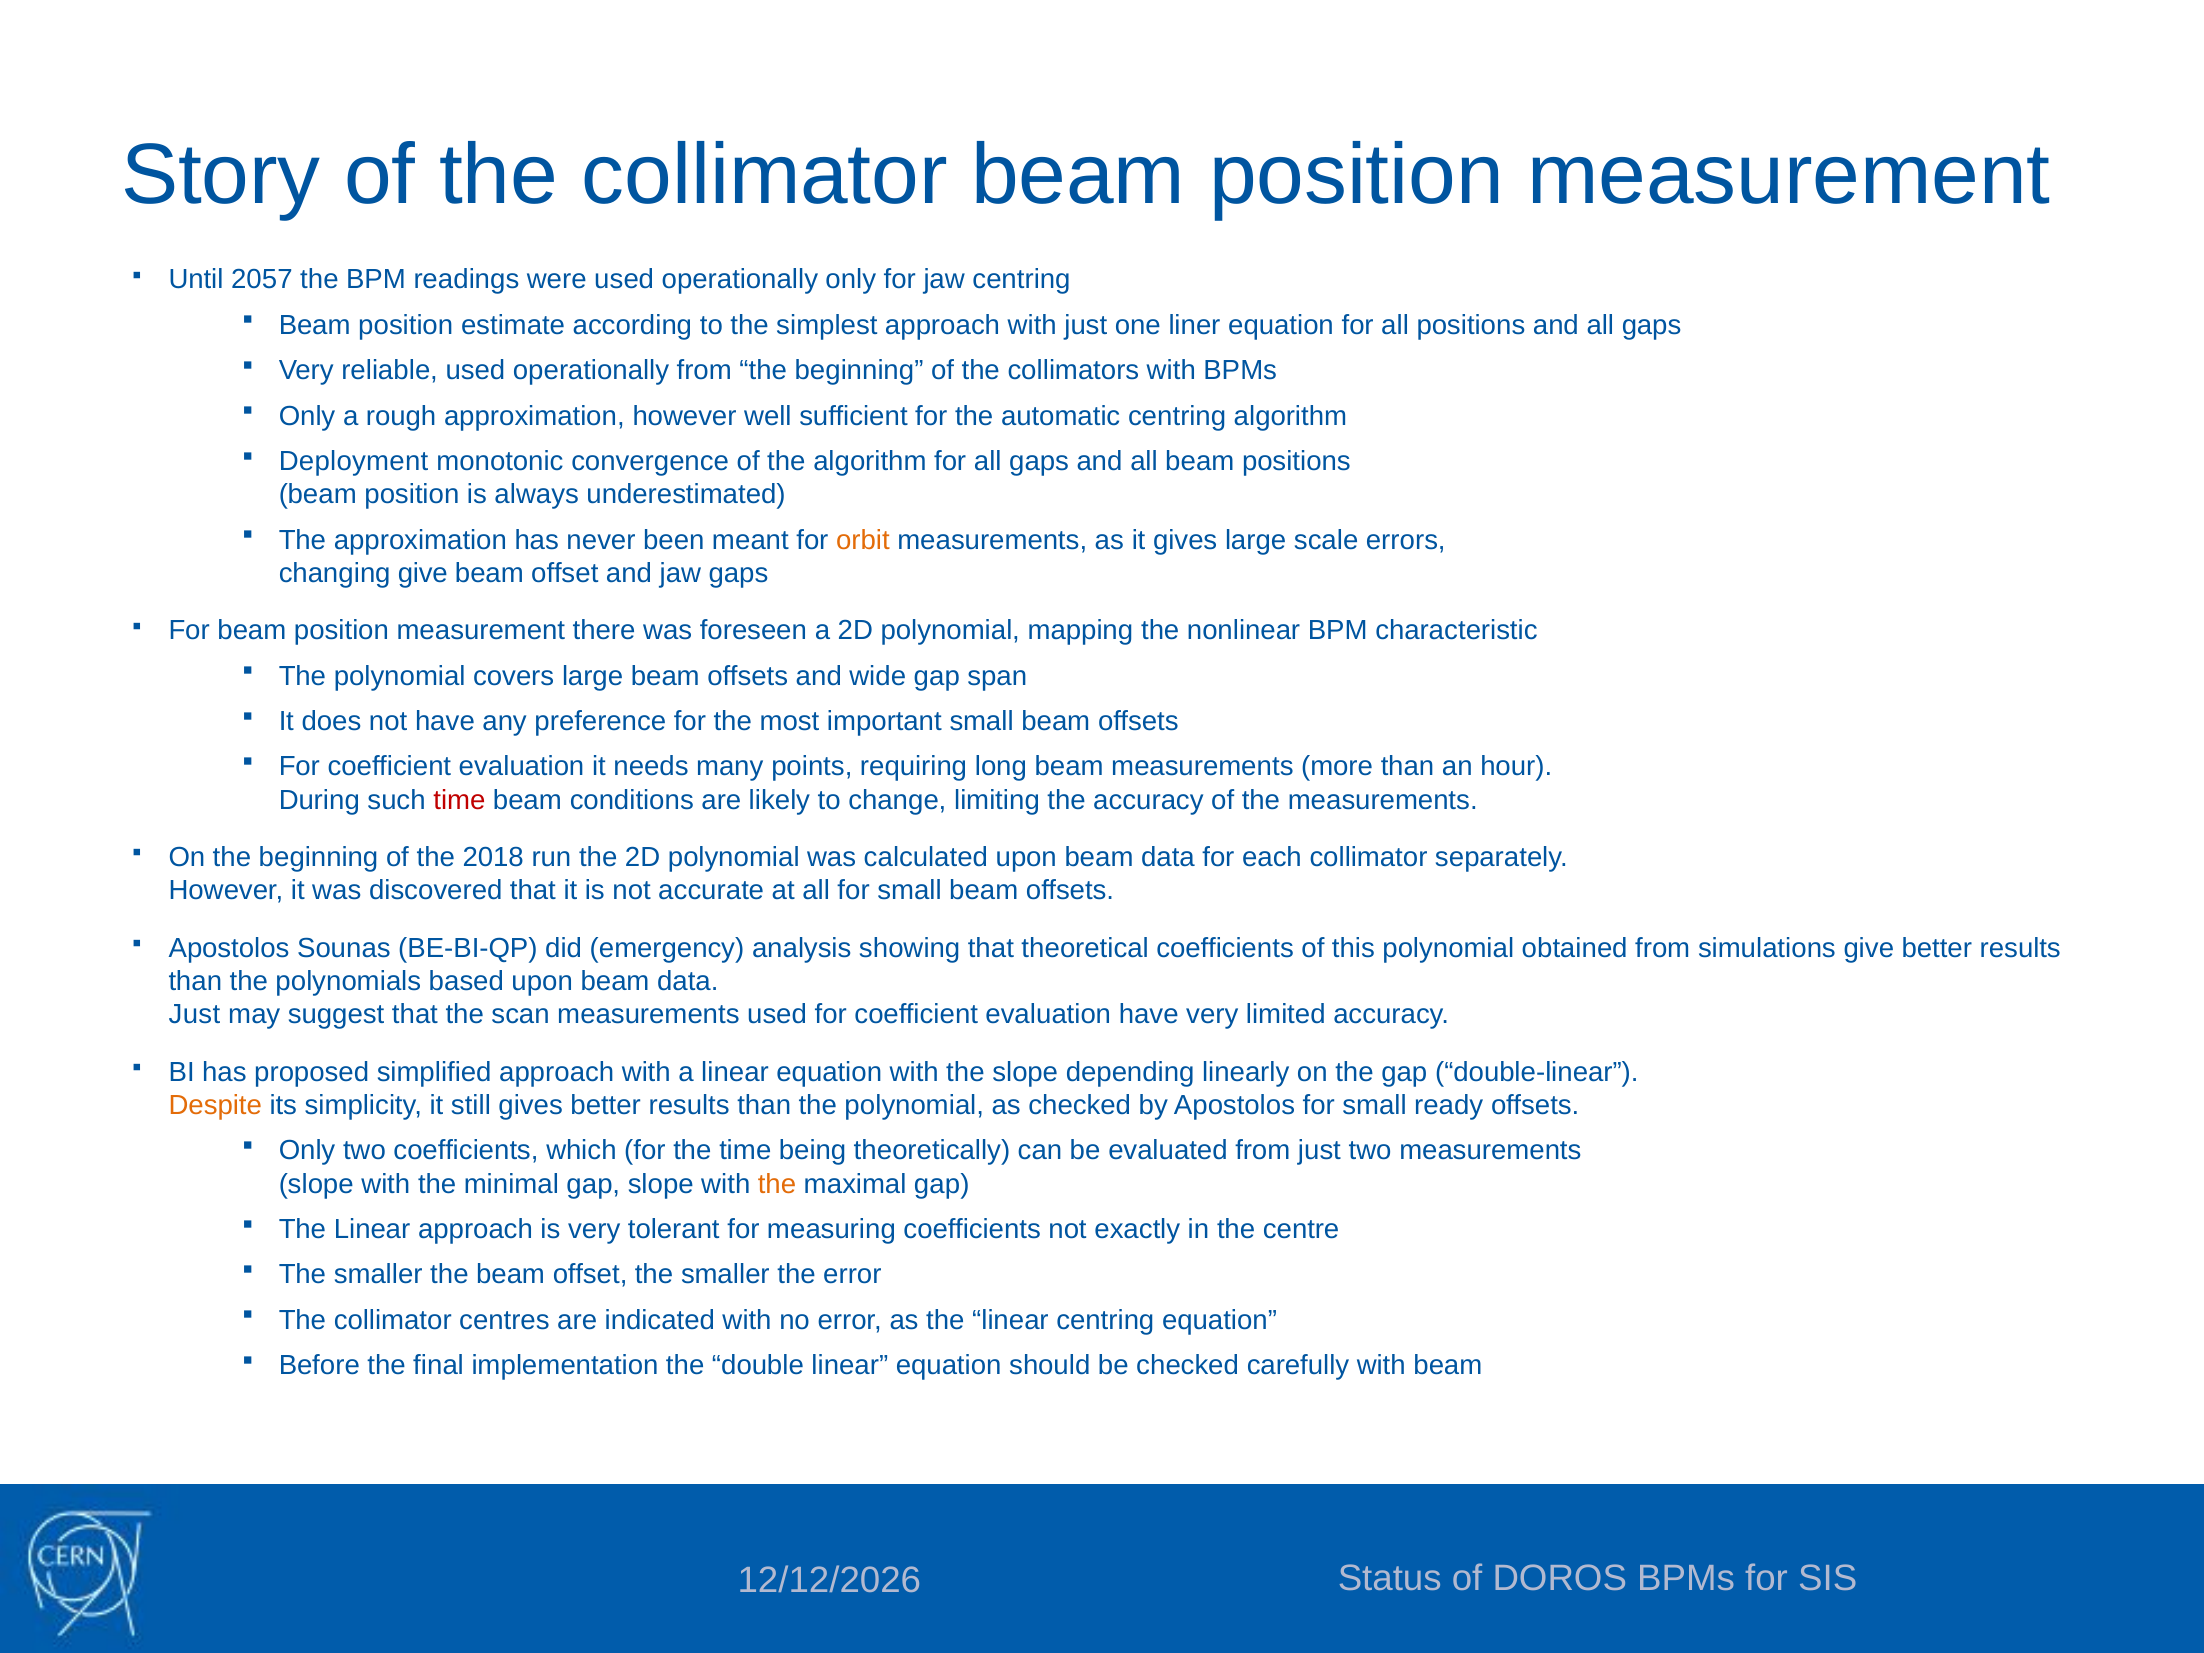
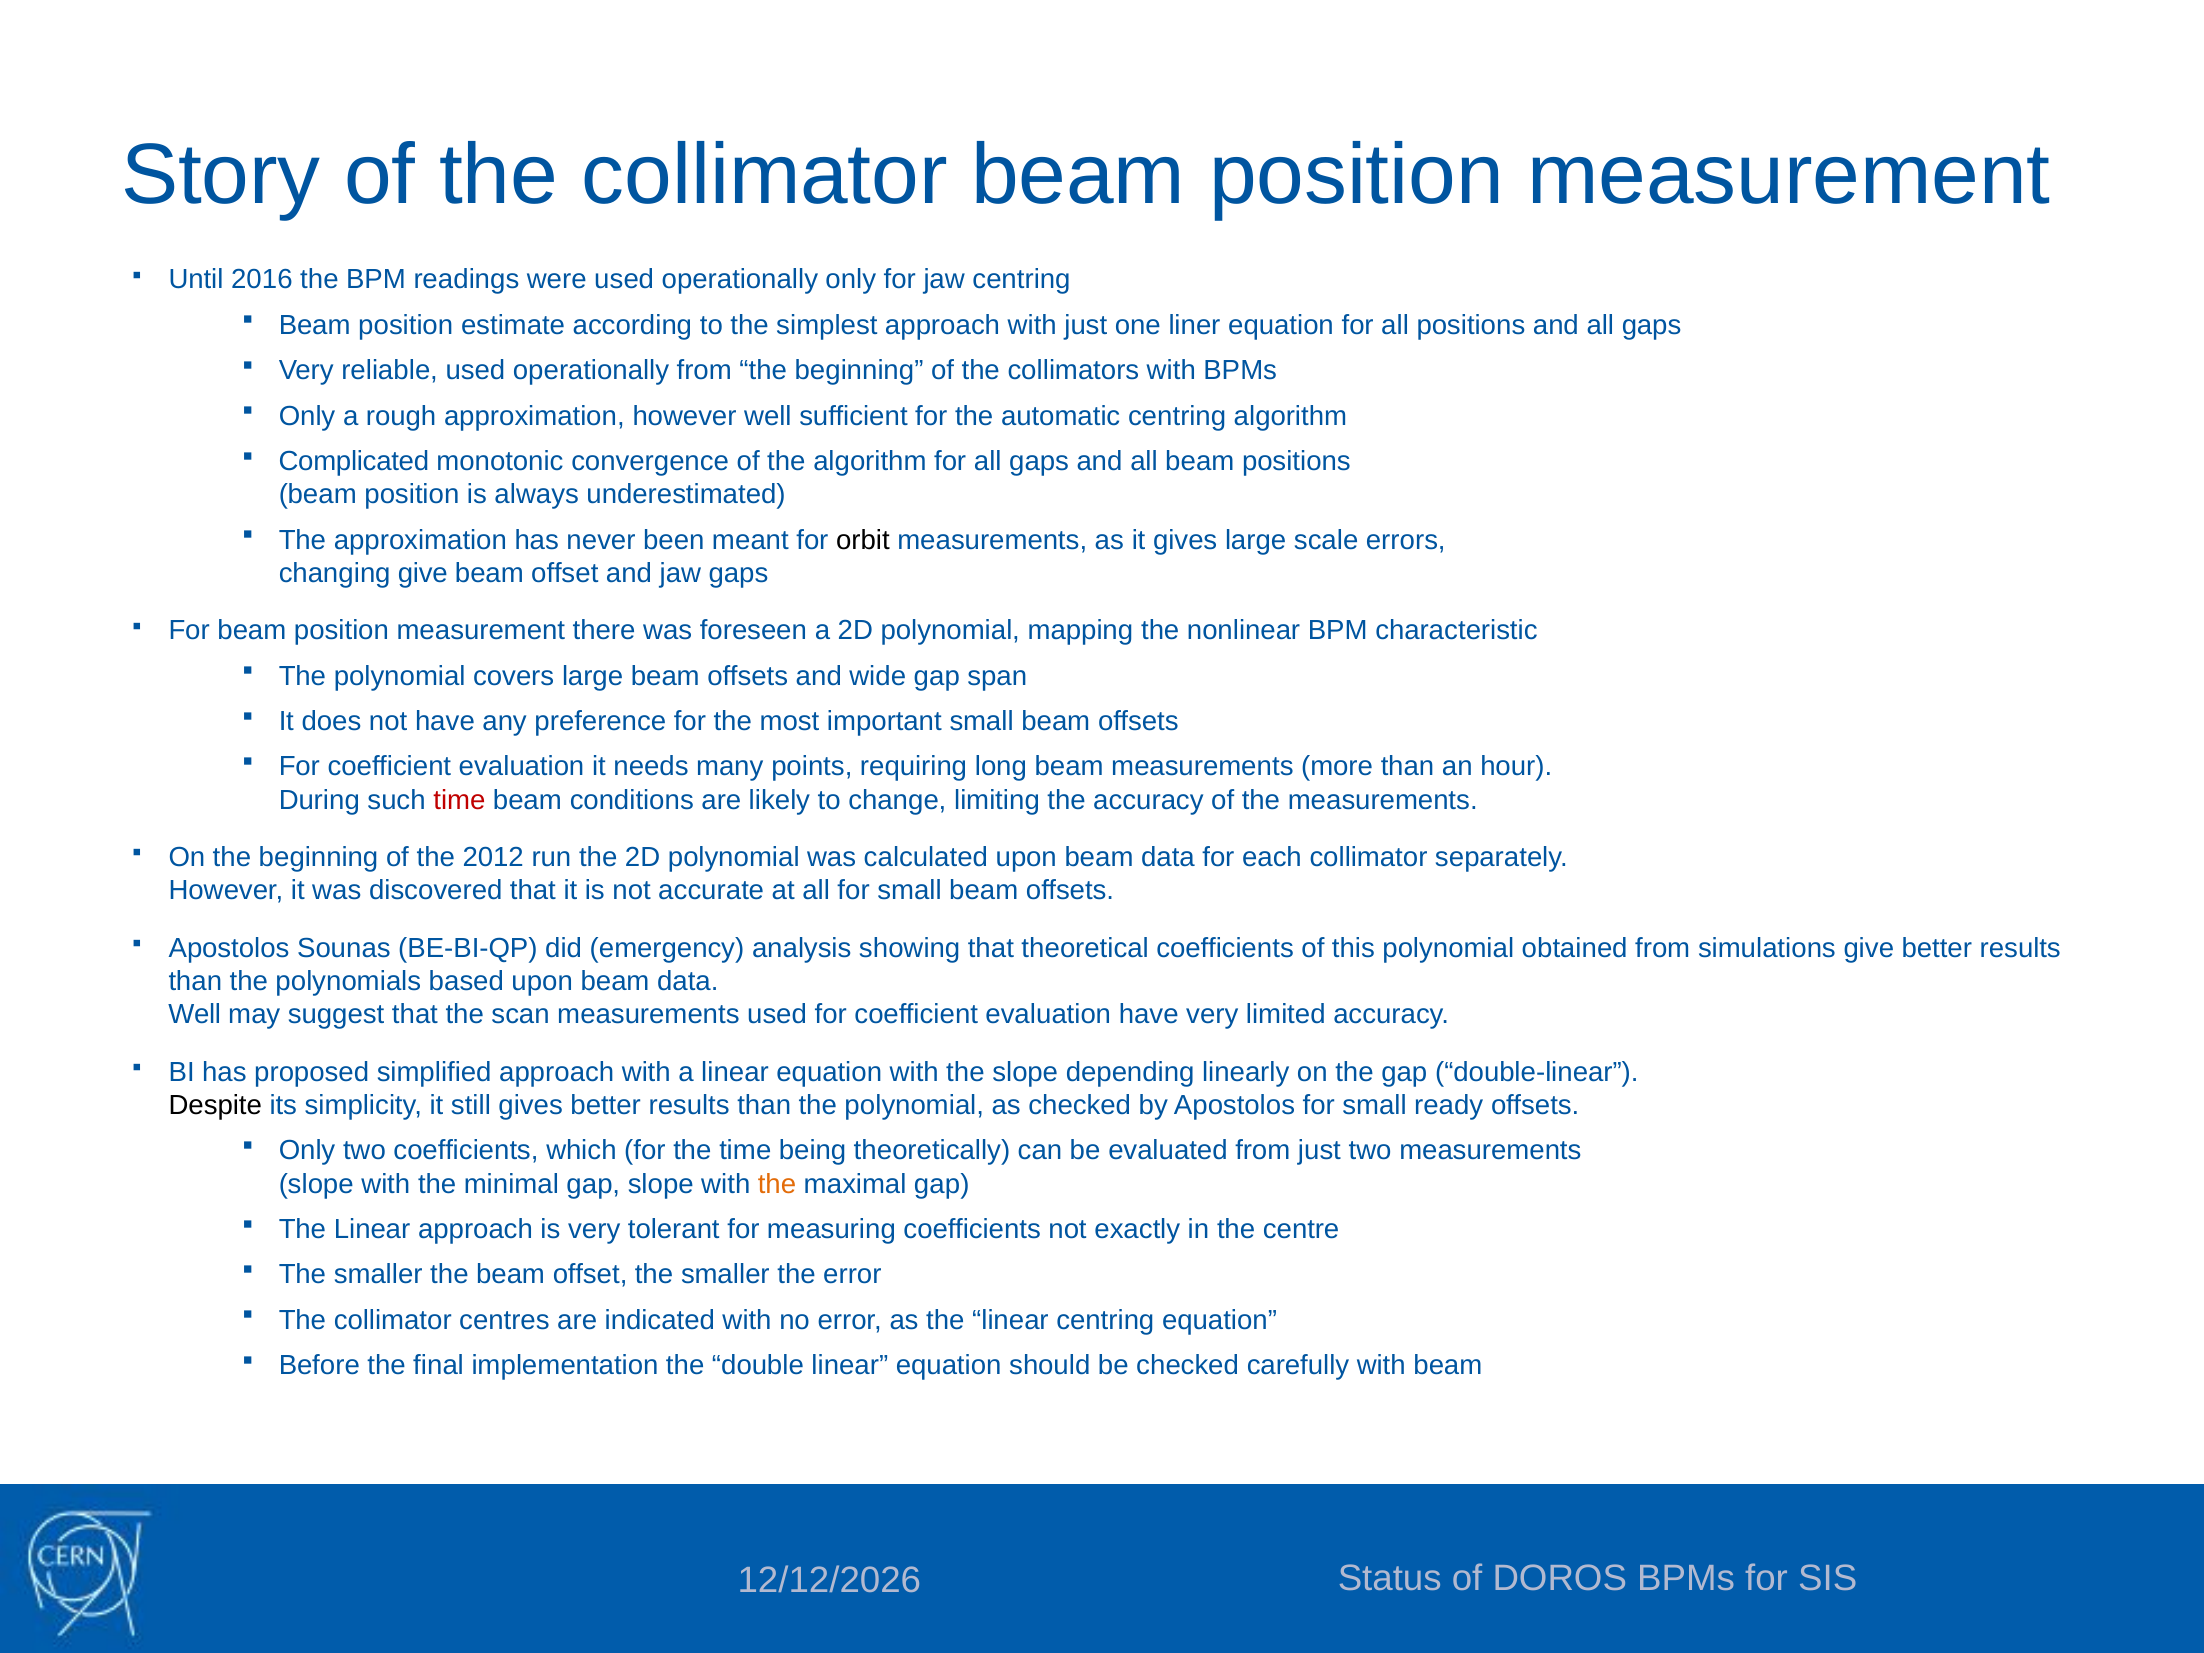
2057: 2057 -> 2016 (262, 280)
Deployment: Deployment -> Complicated (354, 461)
orbit colour: orange -> black (863, 540)
2018: 2018 -> 2012 (493, 858)
Just: Just -> Well (195, 1015)
Despite colour: orange -> black (215, 1105)
